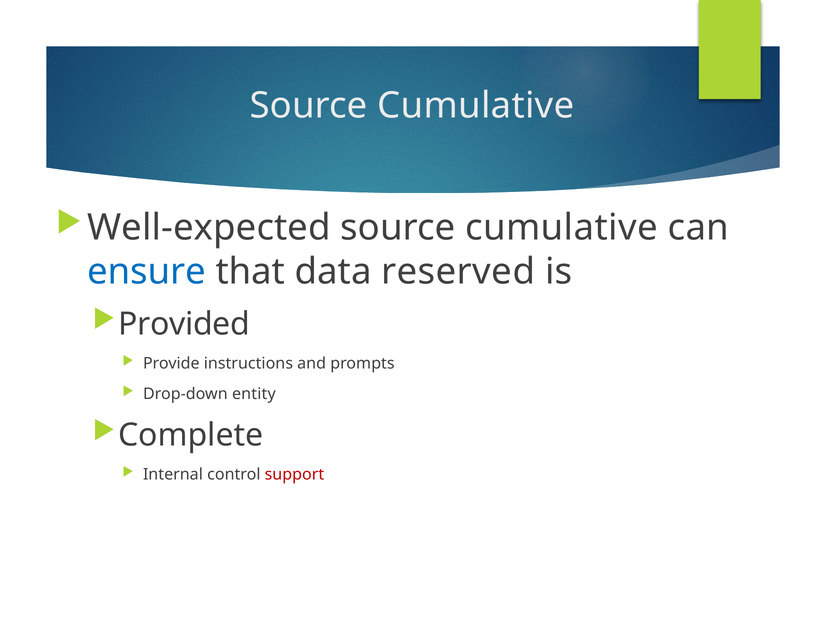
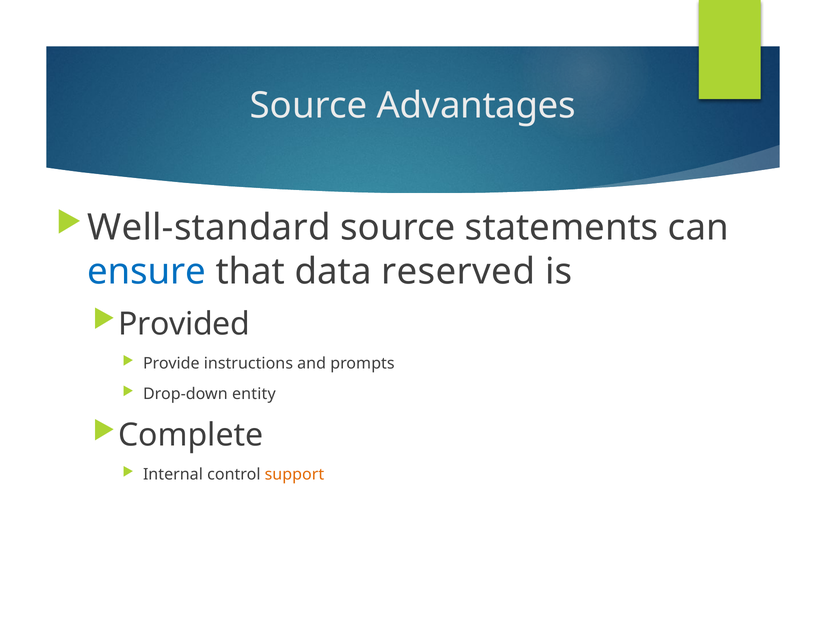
Cumulative: Cumulative -> Advantages (476, 106)
Well-expected: Well-expected -> Well-standard (209, 228)
cumulative: cumulative -> statements (562, 228)
support colour: red -> orange (294, 475)
